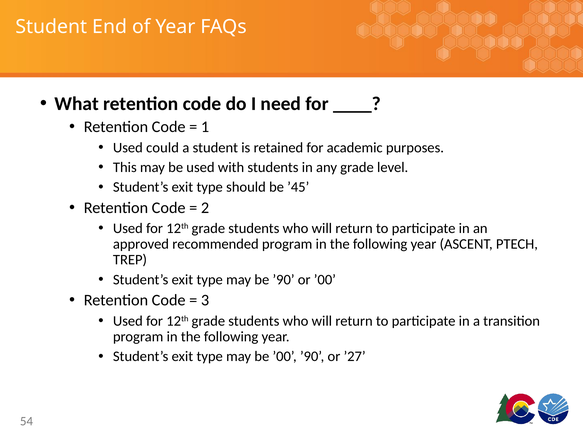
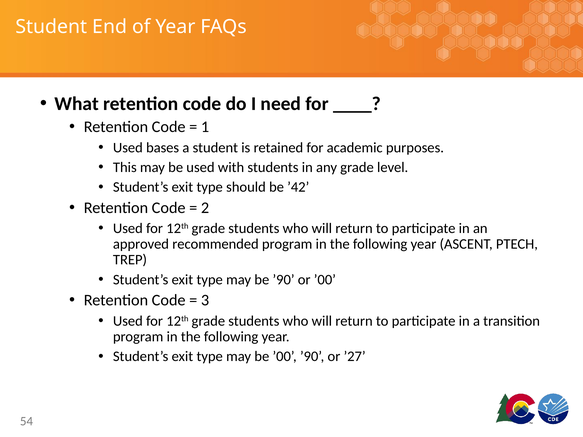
could: could -> bases (163, 148)
’45: ’45 -> ’42 (298, 187)
